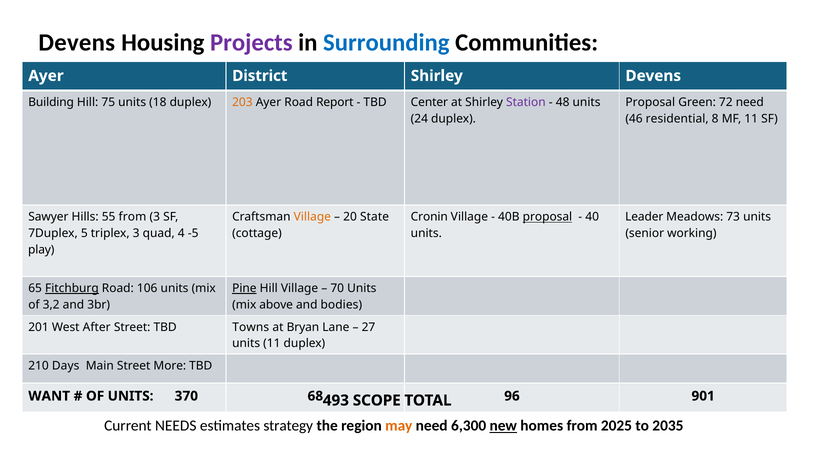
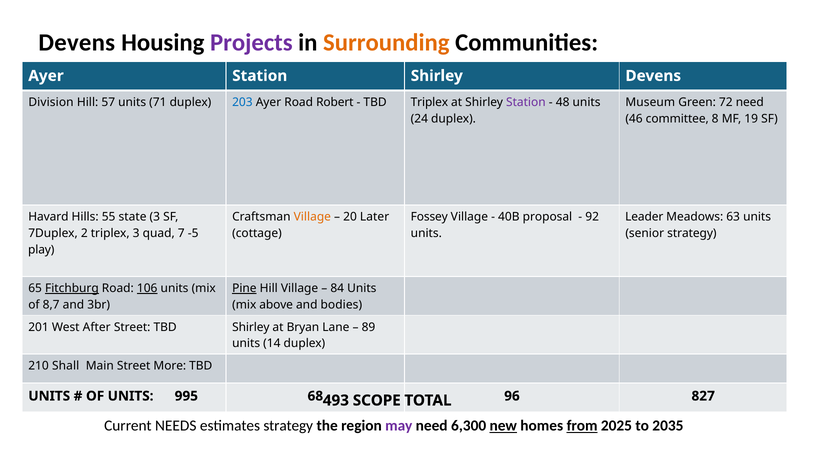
Surrounding colour: blue -> orange (386, 43)
Ayer District: District -> Station (260, 76)
Building: Building -> Division (51, 102)
75: 75 -> 57 (108, 102)
18: 18 -> 71 (158, 102)
203 colour: orange -> blue (242, 102)
Report: Report -> Robert (335, 102)
TBD Center: Center -> Triplex (429, 102)
Proposal: Proposal -> Museum (650, 102)
residential: residential -> committee (677, 119)
MF 11: 11 -> 19 (751, 119)
Sawyer: Sawyer -> Havard (48, 217)
55 from: from -> state (133, 217)
State: State -> Later (375, 217)
Cronin: Cronin -> Fossey (429, 217)
proposal underline: present -> none (547, 217)
40: 40 -> 92 (592, 217)
73: 73 -> 63 (733, 217)
5: 5 -> 2 (84, 233)
4: 4 -> 7 (181, 233)
senior working: working -> strategy (692, 233)
106 underline: none -> present (147, 288)
70: 70 -> 84 (337, 288)
3,2: 3,2 -> 8,7 (51, 304)
TBD Towns: Towns -> Shirley (251, 327)
27: 27 -> 89 (368, 327)
units 11: 11 -> 14 (272, 343)
Days: Days -> Shall (66, 366)
WANT: WANT -> UNITS (49, 396)
370: 370 -> 995 (186, 396)
901: 901 -> 827 (703, 396)
may colour: orange -> purple (399, 426)
from underline: none -> present (582, 426)
